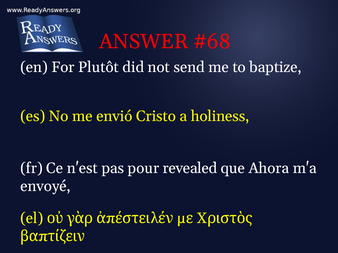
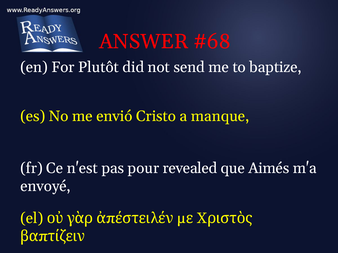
holiness: holiness -> manque (220, 116)
Ahora: Ahora -> Aimés (269, 168)
